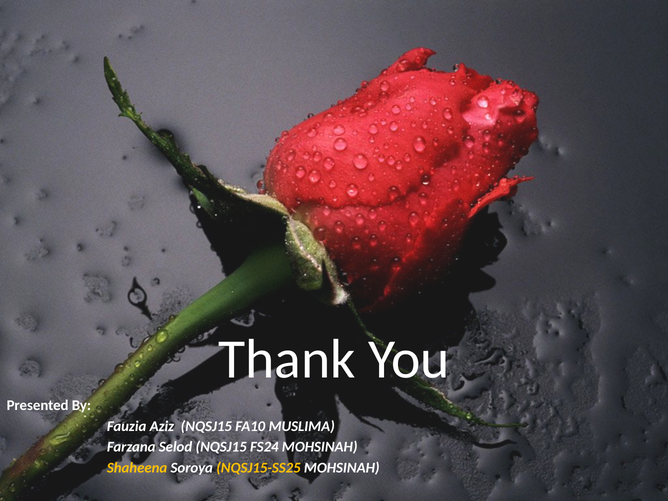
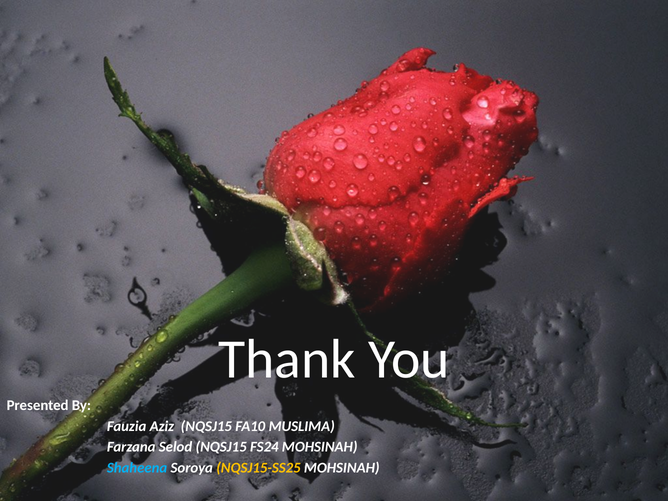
Shaheena colour: yellow -> light blue (137, 468)
